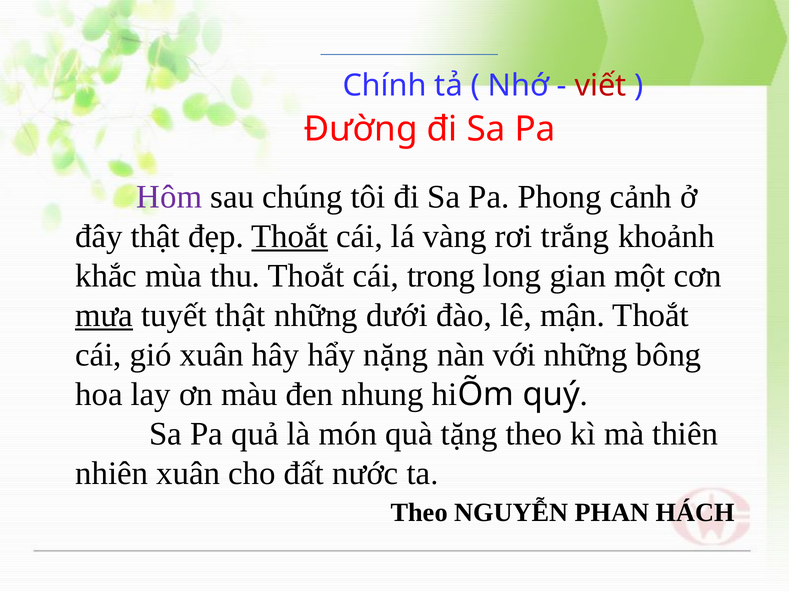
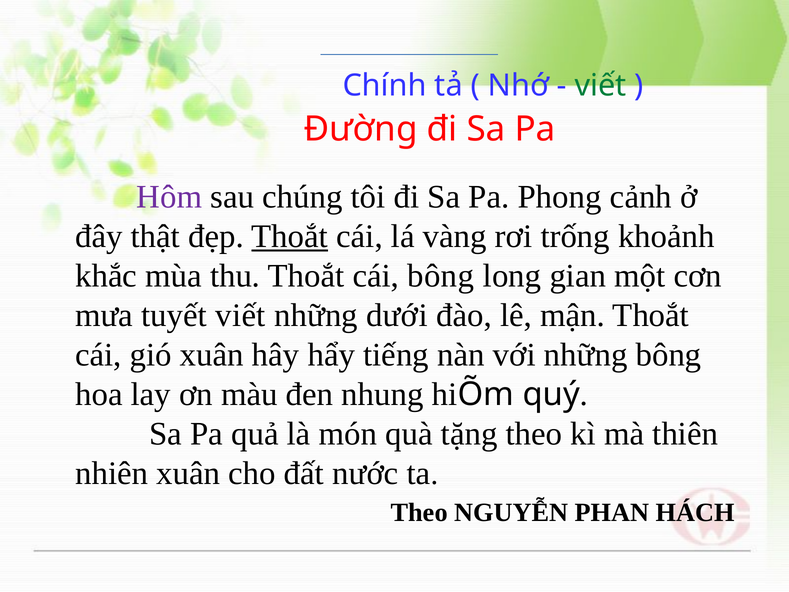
viết colour: red -> green (601, 86)
trắng: trắng -> trống (575, 236)
cái trong: trong -> bông (441, 276)
mưa underline: present -> none (104, 315)
tuyết thật: thật -> viết (240, 315)
nặng: nặng -> tiếng (396, 355)
